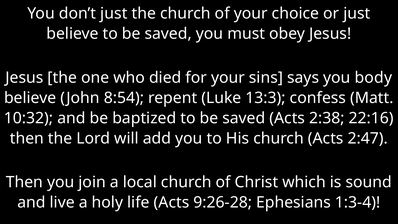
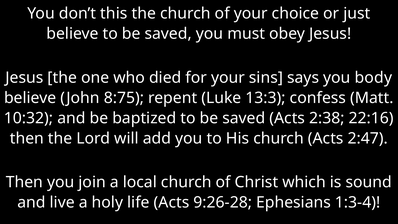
don’t just: just -> this (114, 13)
8:54: 8:54 -> 8:75 (124, 98)
